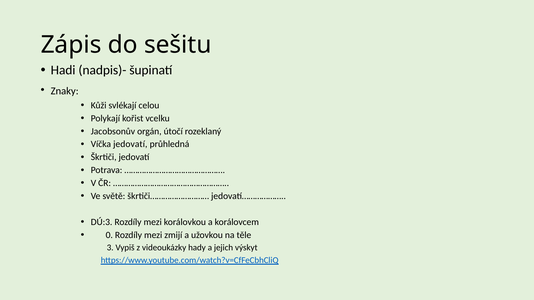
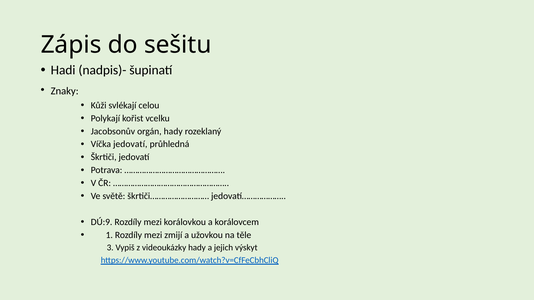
orgán útočí: útočí -> hady (173, 131)
DÚ:3: DÚ:3 -> DÚ:9 (102, 222)
0: 0 -> 1 (109, 235)
